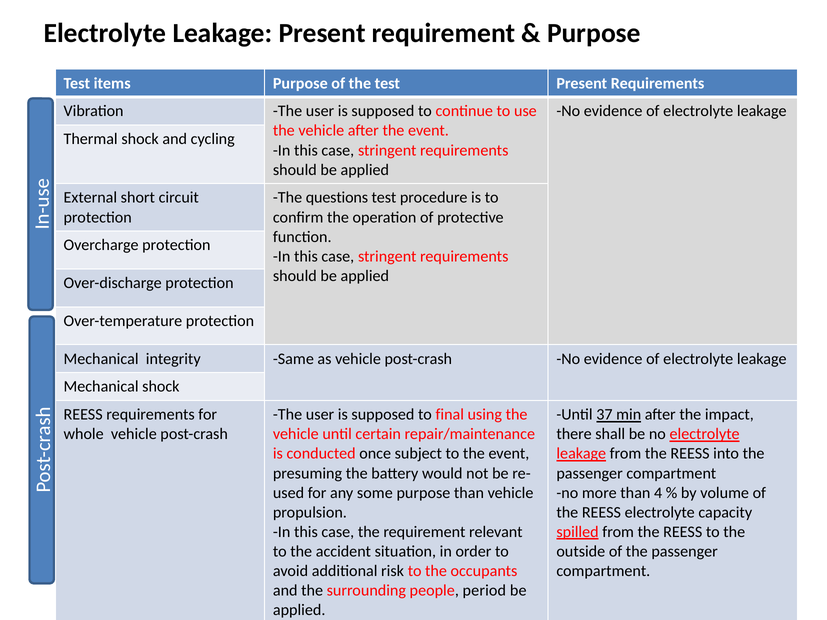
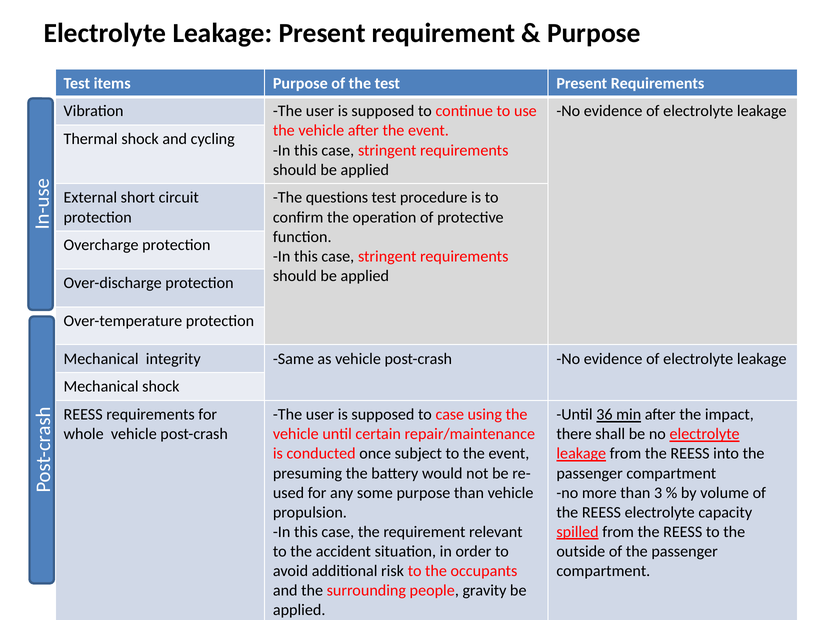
to final: final -> case (450, 415)
37: 37 -> 36 (604, 415)
4: 4 -> 3 (658, 493)
period: period -> gravity (484, 591)
